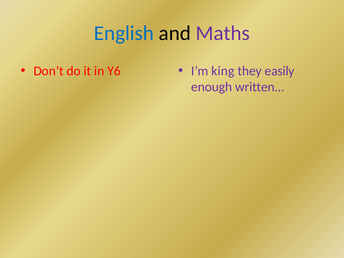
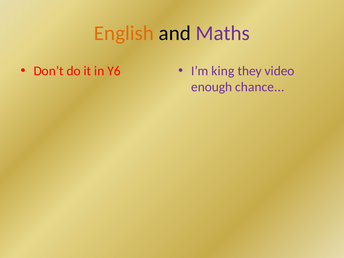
English colour: blue -> orange (124, 33)
easily: easily -> video (280, 71)
written: written -> chance (260, 87)
